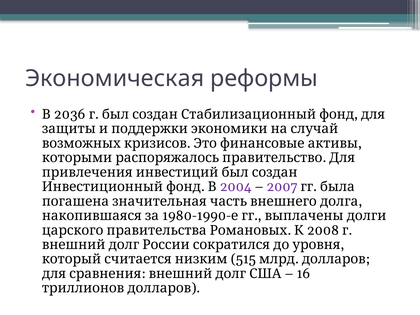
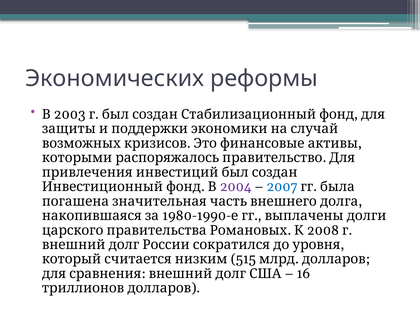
Экономическая: Экономическая -> Экономических (115, 79)
2036: 2036 -> 2003 (70, 114)
2007 colour: purple -> blue (282, 187)
